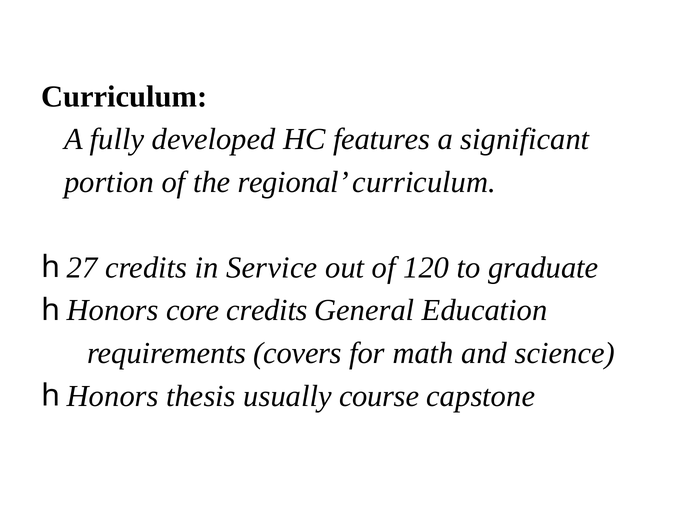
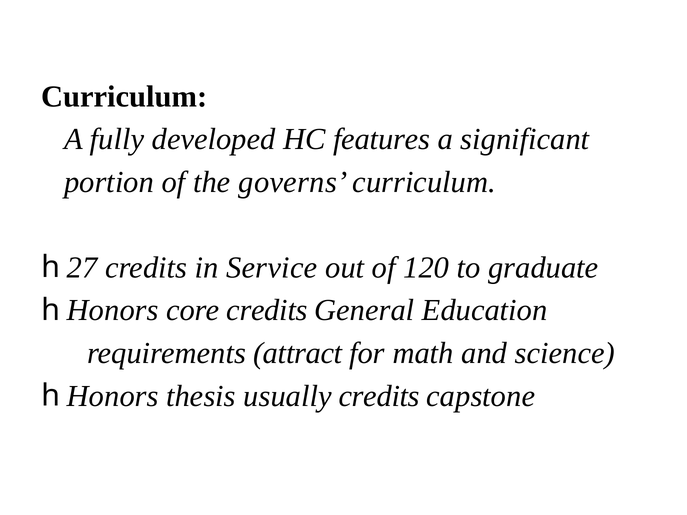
regional: regional -> governs (293, 182)
covers: covers -> attract (298, 353)
usually course: course -> credits (379, 396)
